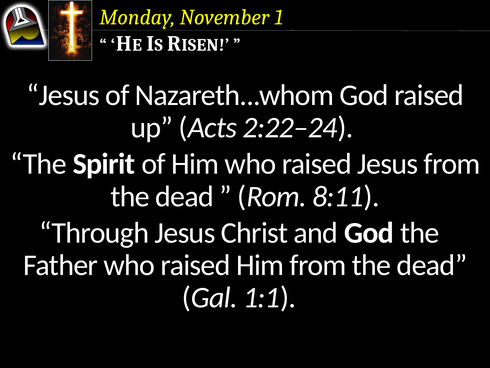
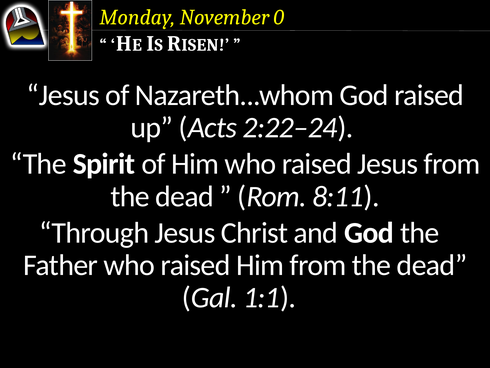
1: 1 -> 0 (279, 17)
